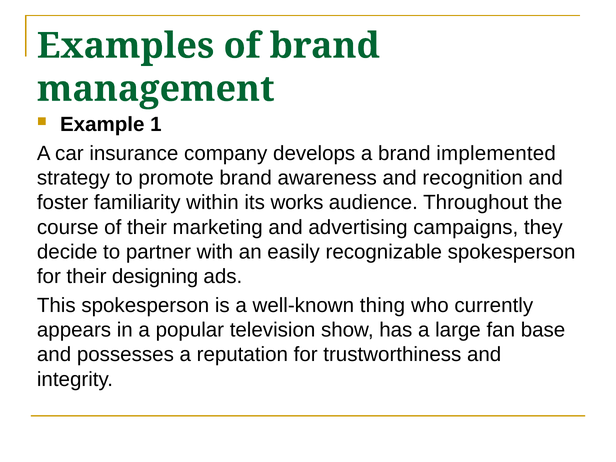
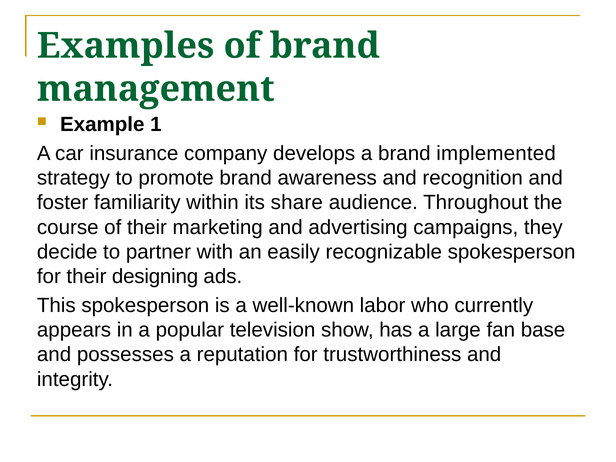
works: works -> share (297, 203)
thing: thing -> labor (383, 305)
